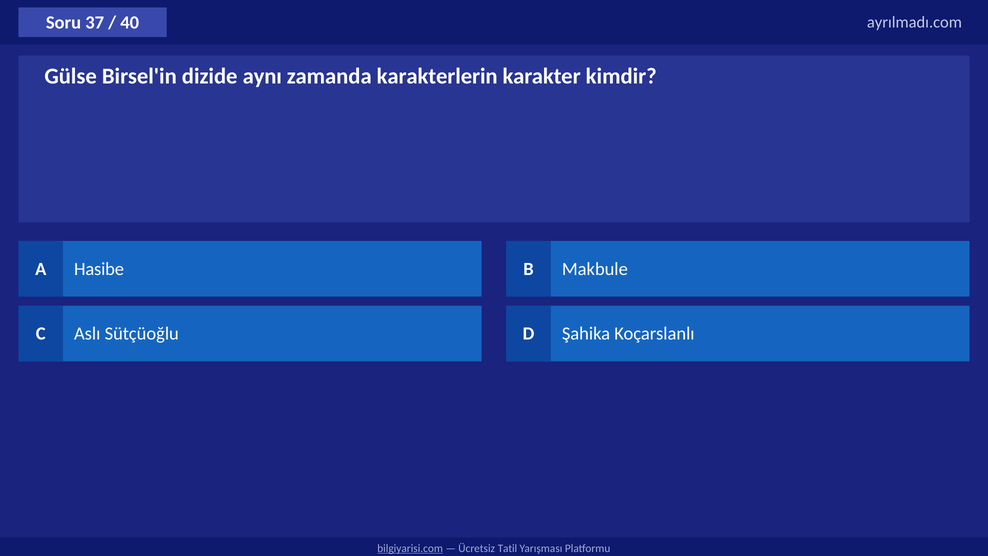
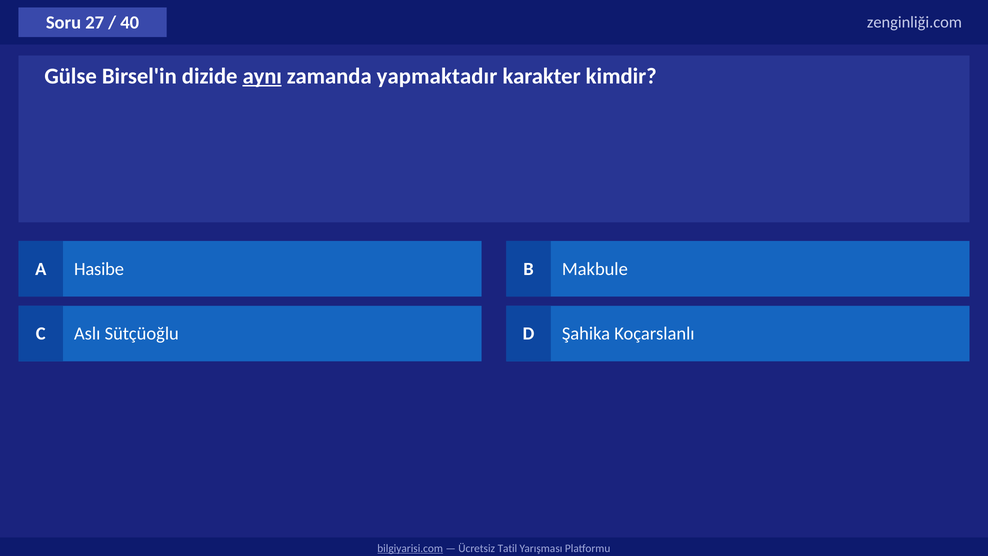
37: 37 -> 27 (95, 23)
ayrılmadı.com: ayrılmadı.com -> zenginliği.com (914, 22)
aynı underline: none -> present (262, 76)
karakterlerin: karakterlerin -> yapmaktadır (437, 76)
